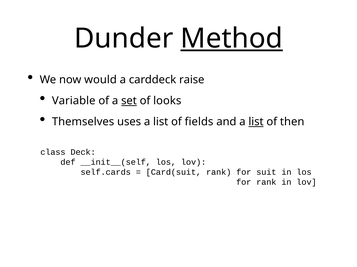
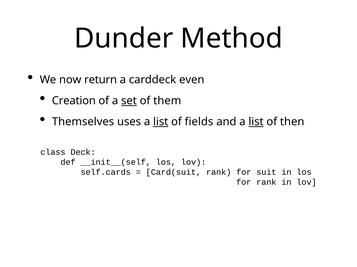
Method underline: present -> none (232, 39)
would: would -> return (101, 80)
raise: raise -> even (192, 80)
Variable: Variable -> Creation (74, 101)
looks: looks -> them (167, 101)
list underline: none -> present (161, 122)
